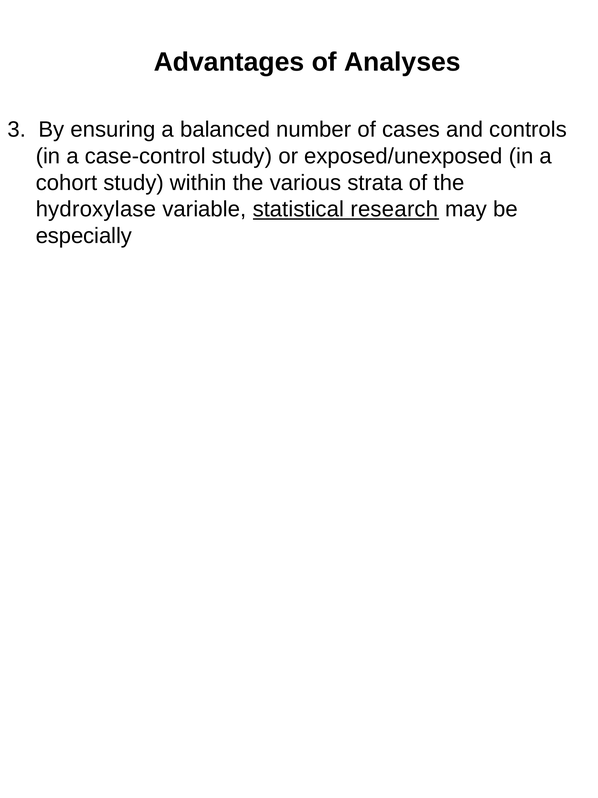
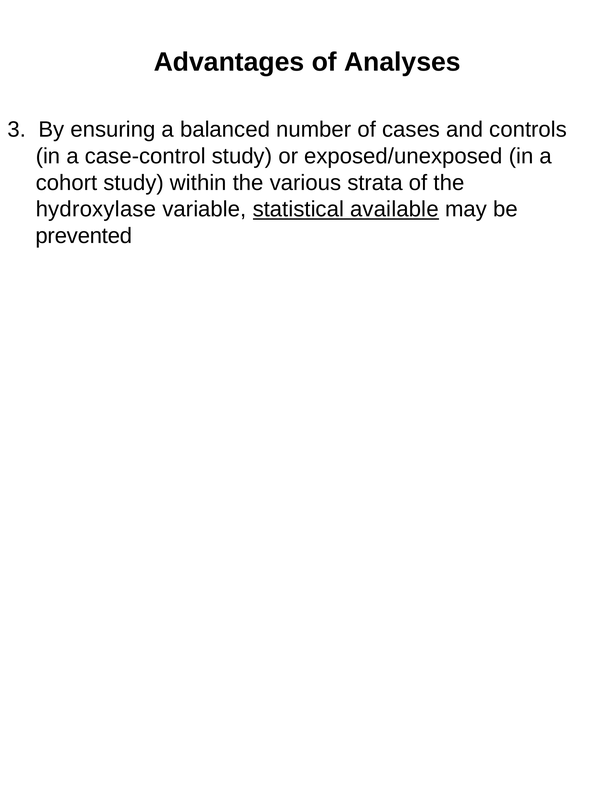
research: research -> available (394, 209)
especially: especially -> prevented (84, 236)
